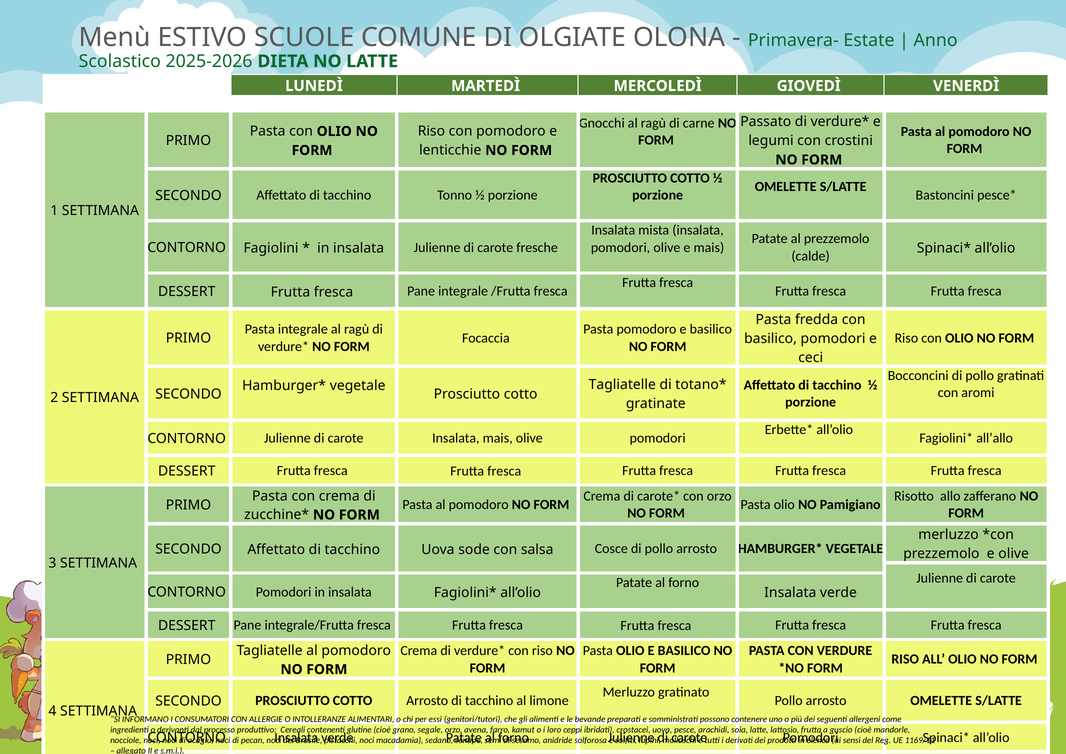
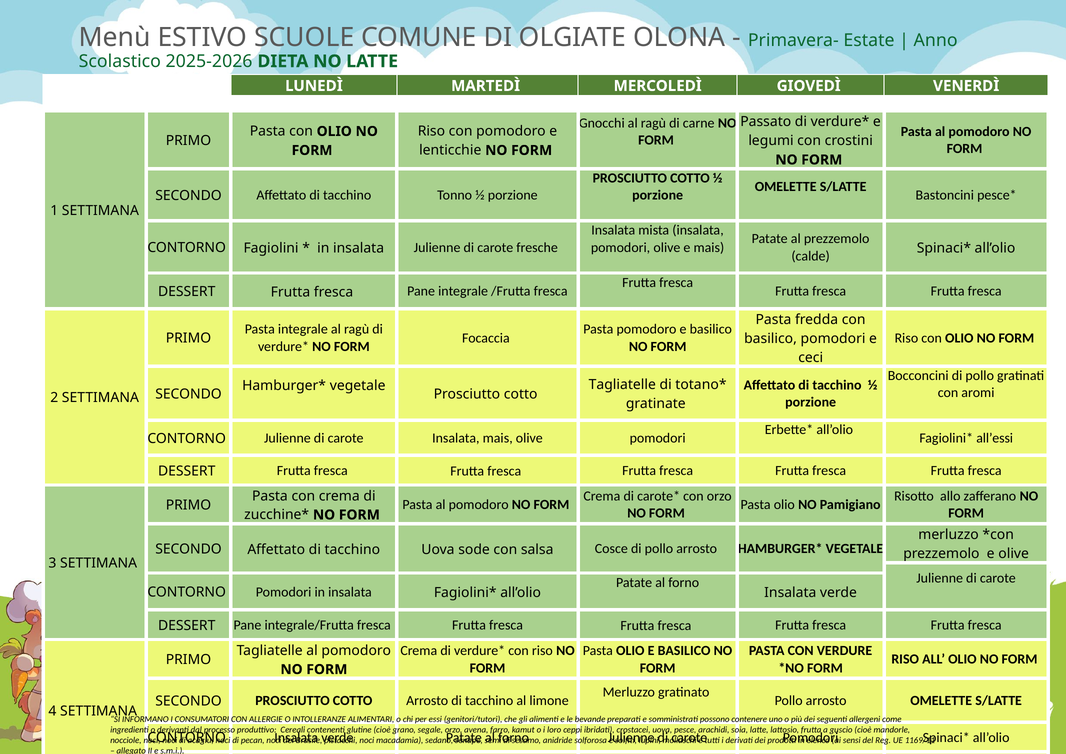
all’allo: all’allo -> all’essi (995, 438)
